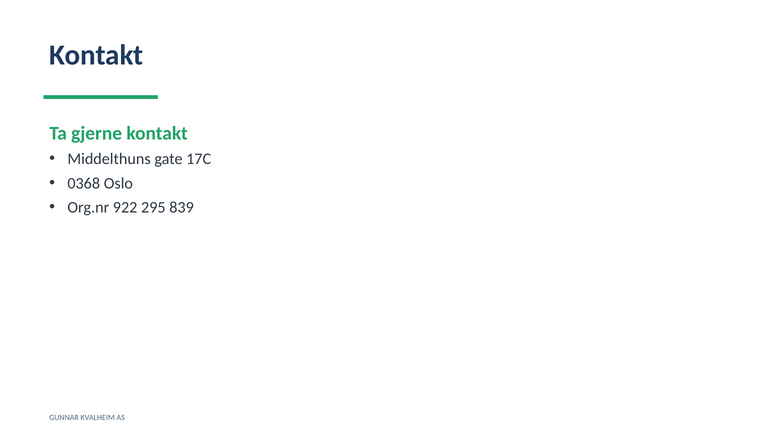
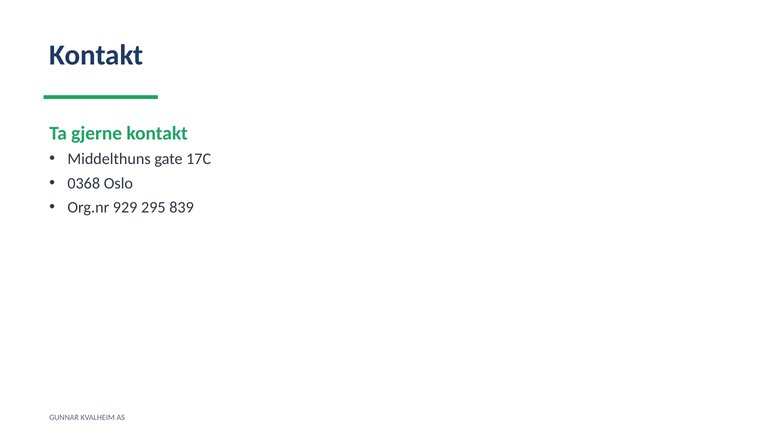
922: 922 -> 929 (125, 208)
